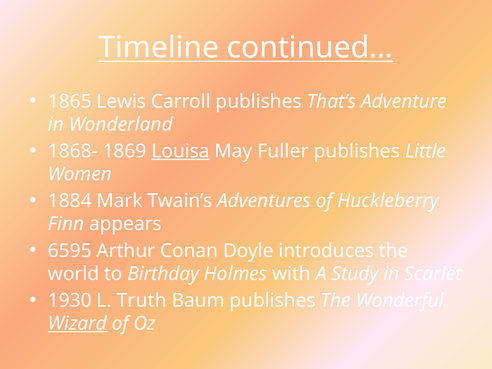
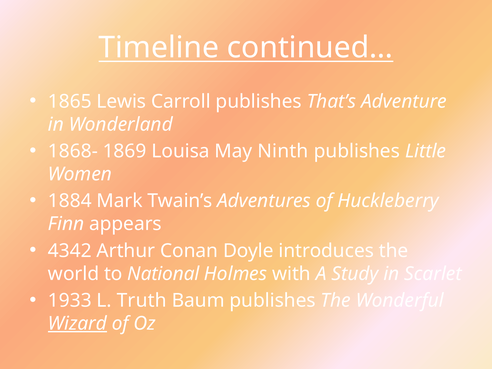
Louisa underline: present -> none (181, 151)
Fuller: Fuller -> Ninth (283, 151)
6595: 6595 -> 4342 (70, 251)
Birthday: Birthday -> National (163, 274)
1930: 1930 -> 1933 (70, 301)
